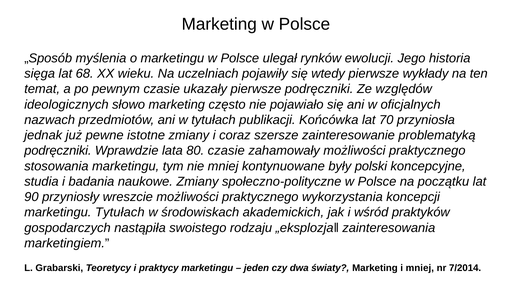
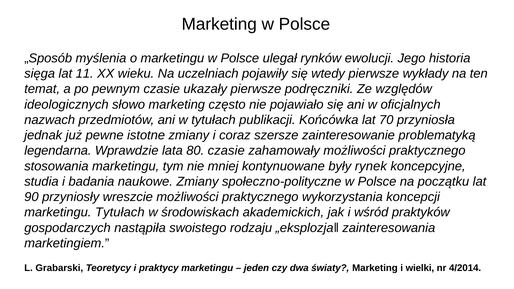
68: 68 -> 11 (85, 74)
podręczniki: podręczniki -> legendarna (58, 151)
polski: polski -> rynek (371, 166)
i mniej: mniej -> wielki (420, 268)
7/2014: 7/2014 -> 4/2014 (465, 268)
